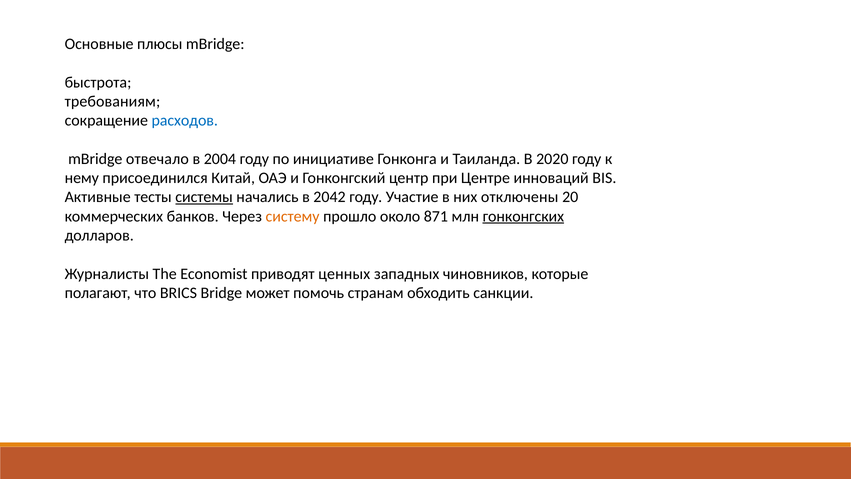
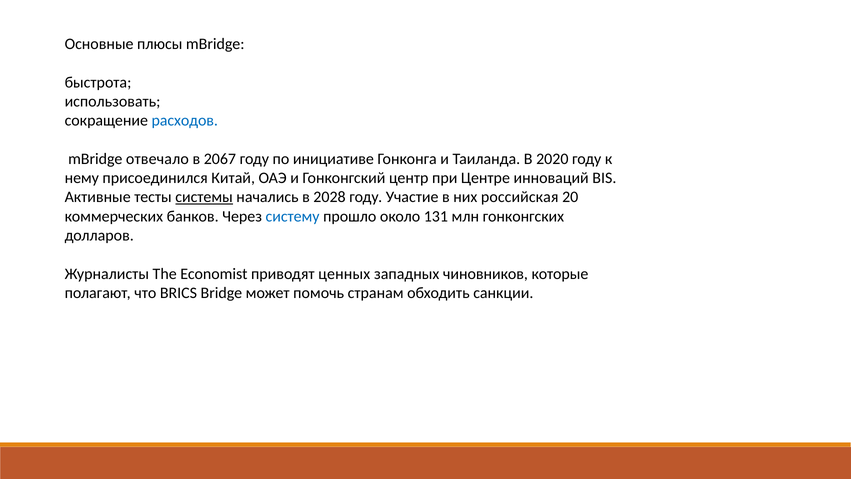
требованиям: требованиям -> использовать (113, 101)
2004: 2004 -> 2067 (220, 159)
2042: 2042 -> 2028 (330, 197)
отключены: отключены -> российская (520, 197)
систему colour: orange -> blue (293, 216)
871: 871 -> 131 (436, 216)
гонконгских underline: present -> none (523, 216)
